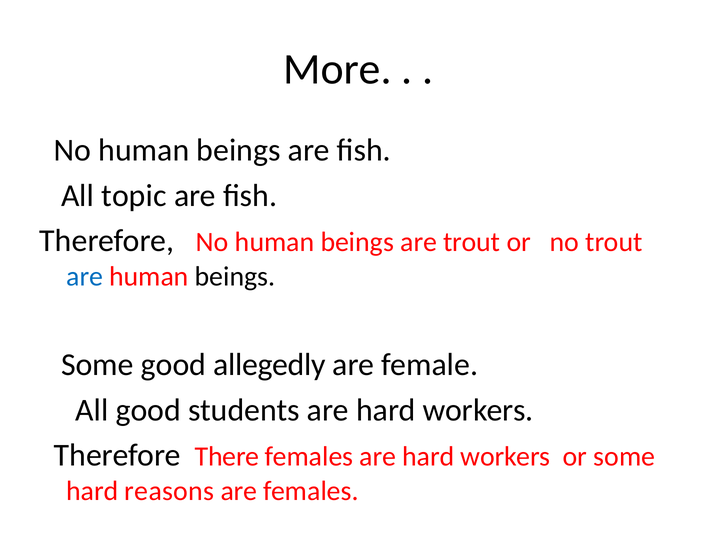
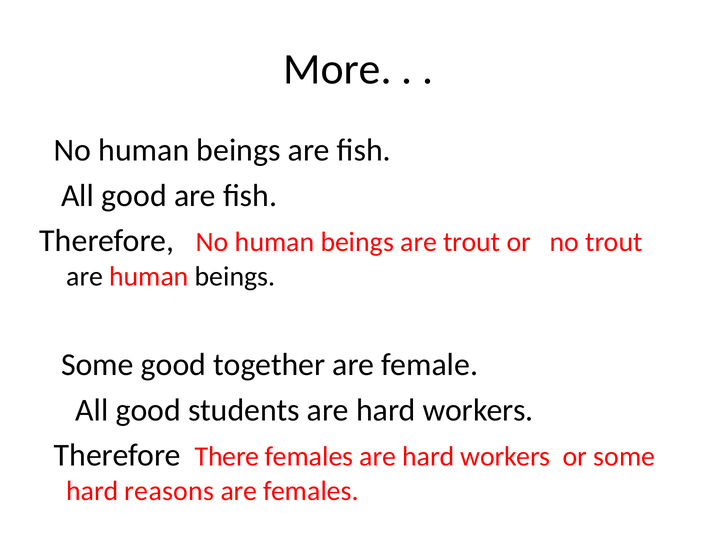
topic: topic -> good (134, 196)
are colour: blue -> black (85, 276)
allegedly: allegedly -> together (269, 365)
